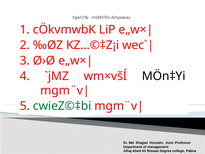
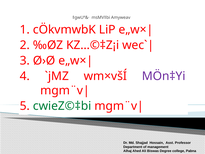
MÖn‡Yi colour: black -> purple (164, 76)
